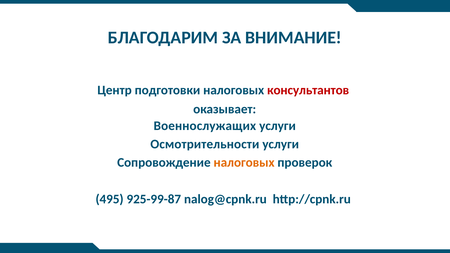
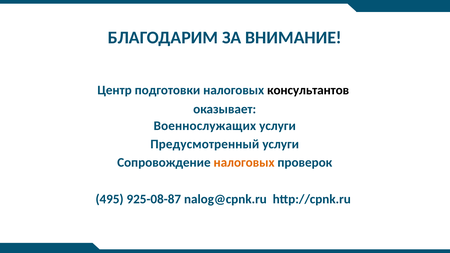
консультантов colour: red -> black (308, 90)
Осмотрительности: Осмотрительности -> Предусмотренный (205, 144)
925-99-87: 925-99-87 -> 925-08-87 (154, 199)
